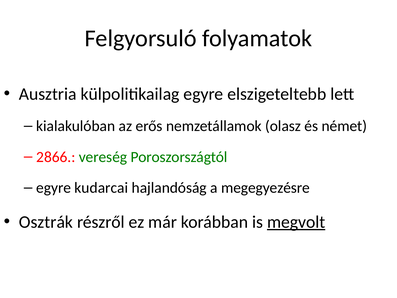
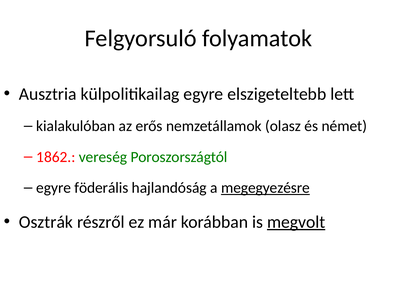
2866: 2866 -> 1862 (56, 157)
kudarcai: kudarcai -> föderális (101, 188)
megegyezésre underline: none -> present (265, 188)
